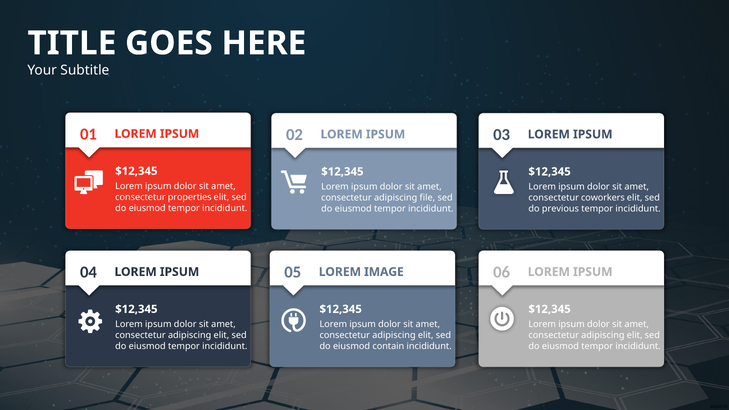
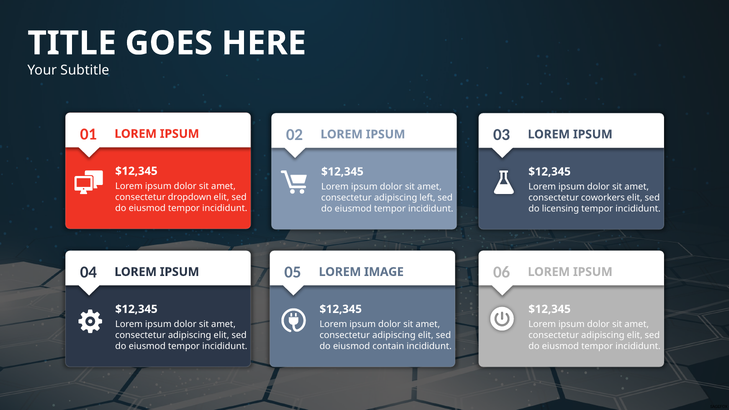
properties: properties -> dropdown (190, 197)
file: file -> left (427, 198)
previous: previous -> licensing (560, 209)
